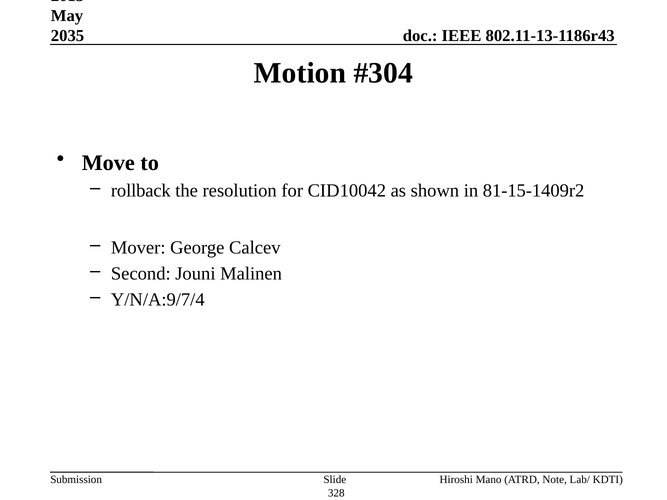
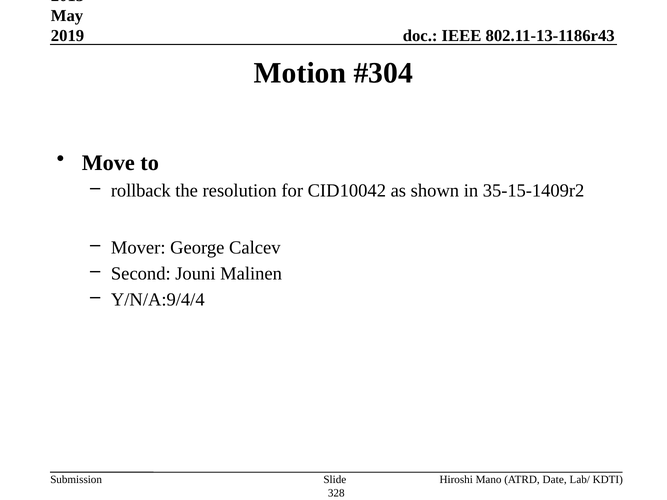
2035: 2035 -> 2019 (68, 36)
81-15-1409r2: 81-15-1409r2 -> 35-15-1409r2 (534, 191)
Y/N/A:9/7/4: Y/N/A:9/7/4 -> Y/N/A:9/4/4 (158, 300)
Note: Note -> Date (555, 480)
